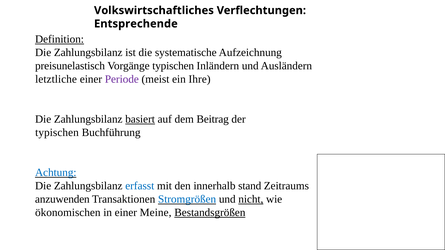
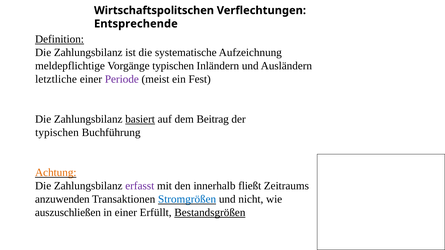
Volkswirtschaftliches: Volkswirtschaftliches -> Wirtschaftspolitschen (154, 10)
preisunelastisch: preisunelastisch -> meldepflichtige (70, 66)
Ihre: Ihre -> Fest (200, 79)
Achtung colour: blue -> orange (56, 173)
erfasst colour: blue -> purple (140, 186)
stand: stand -> fließt (250, 186)
nicht underline: present -> none (251, 199)
ökonomischen: ökonomischen -> auszuschließen (68, 213)
Meine: Meine -> Erfüllt (156, 213)
